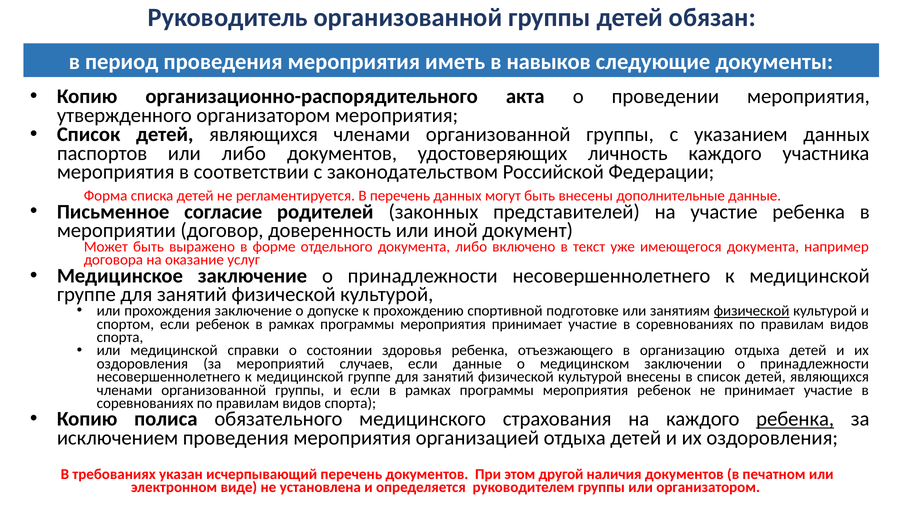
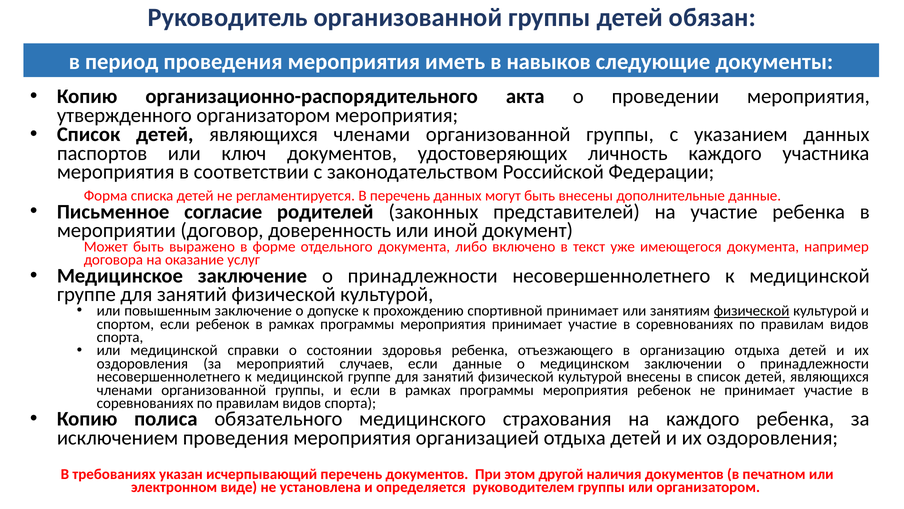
или либо: либо -> ключ (244, 153)
прохождения: прохождения -> повышенным (168, 311)
спортивной подготовке: подготовке -> принимает (582, 311)
ребенка underline: present -> none (795, 419)
